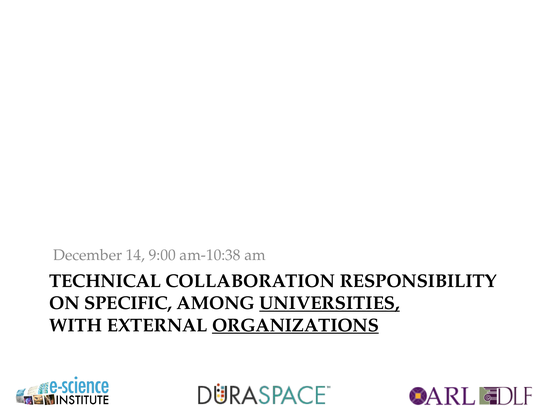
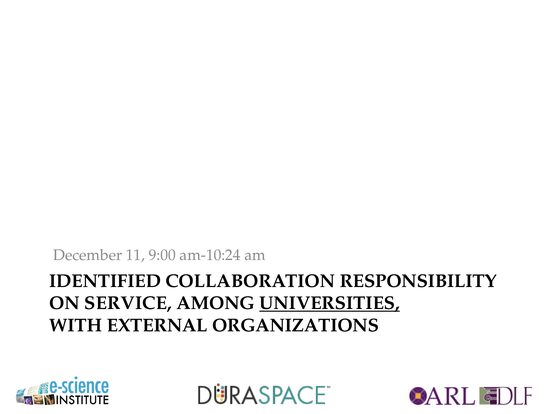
14: 14 -> 11 (136, 255)
am-10:38: am-10:38 -> am-10:24 (210, 255)
TECHNICAL: TECHNICAL -> IDENTIFIED (105, 281)
SPECIFIC: SPECIFIC -> SERVICE (128, 303)
ORGANIZATIONS underline: present -> none (296, 325)
